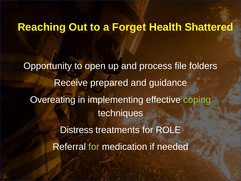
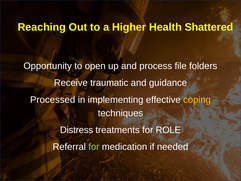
Forget: Forget -> Higher (129, 27)
prepared: prepared -> traumatic (109, 83)
Overeating: Overeating -> Processed (53, 100)
coping colour: light green -> yellow (197, 100)
